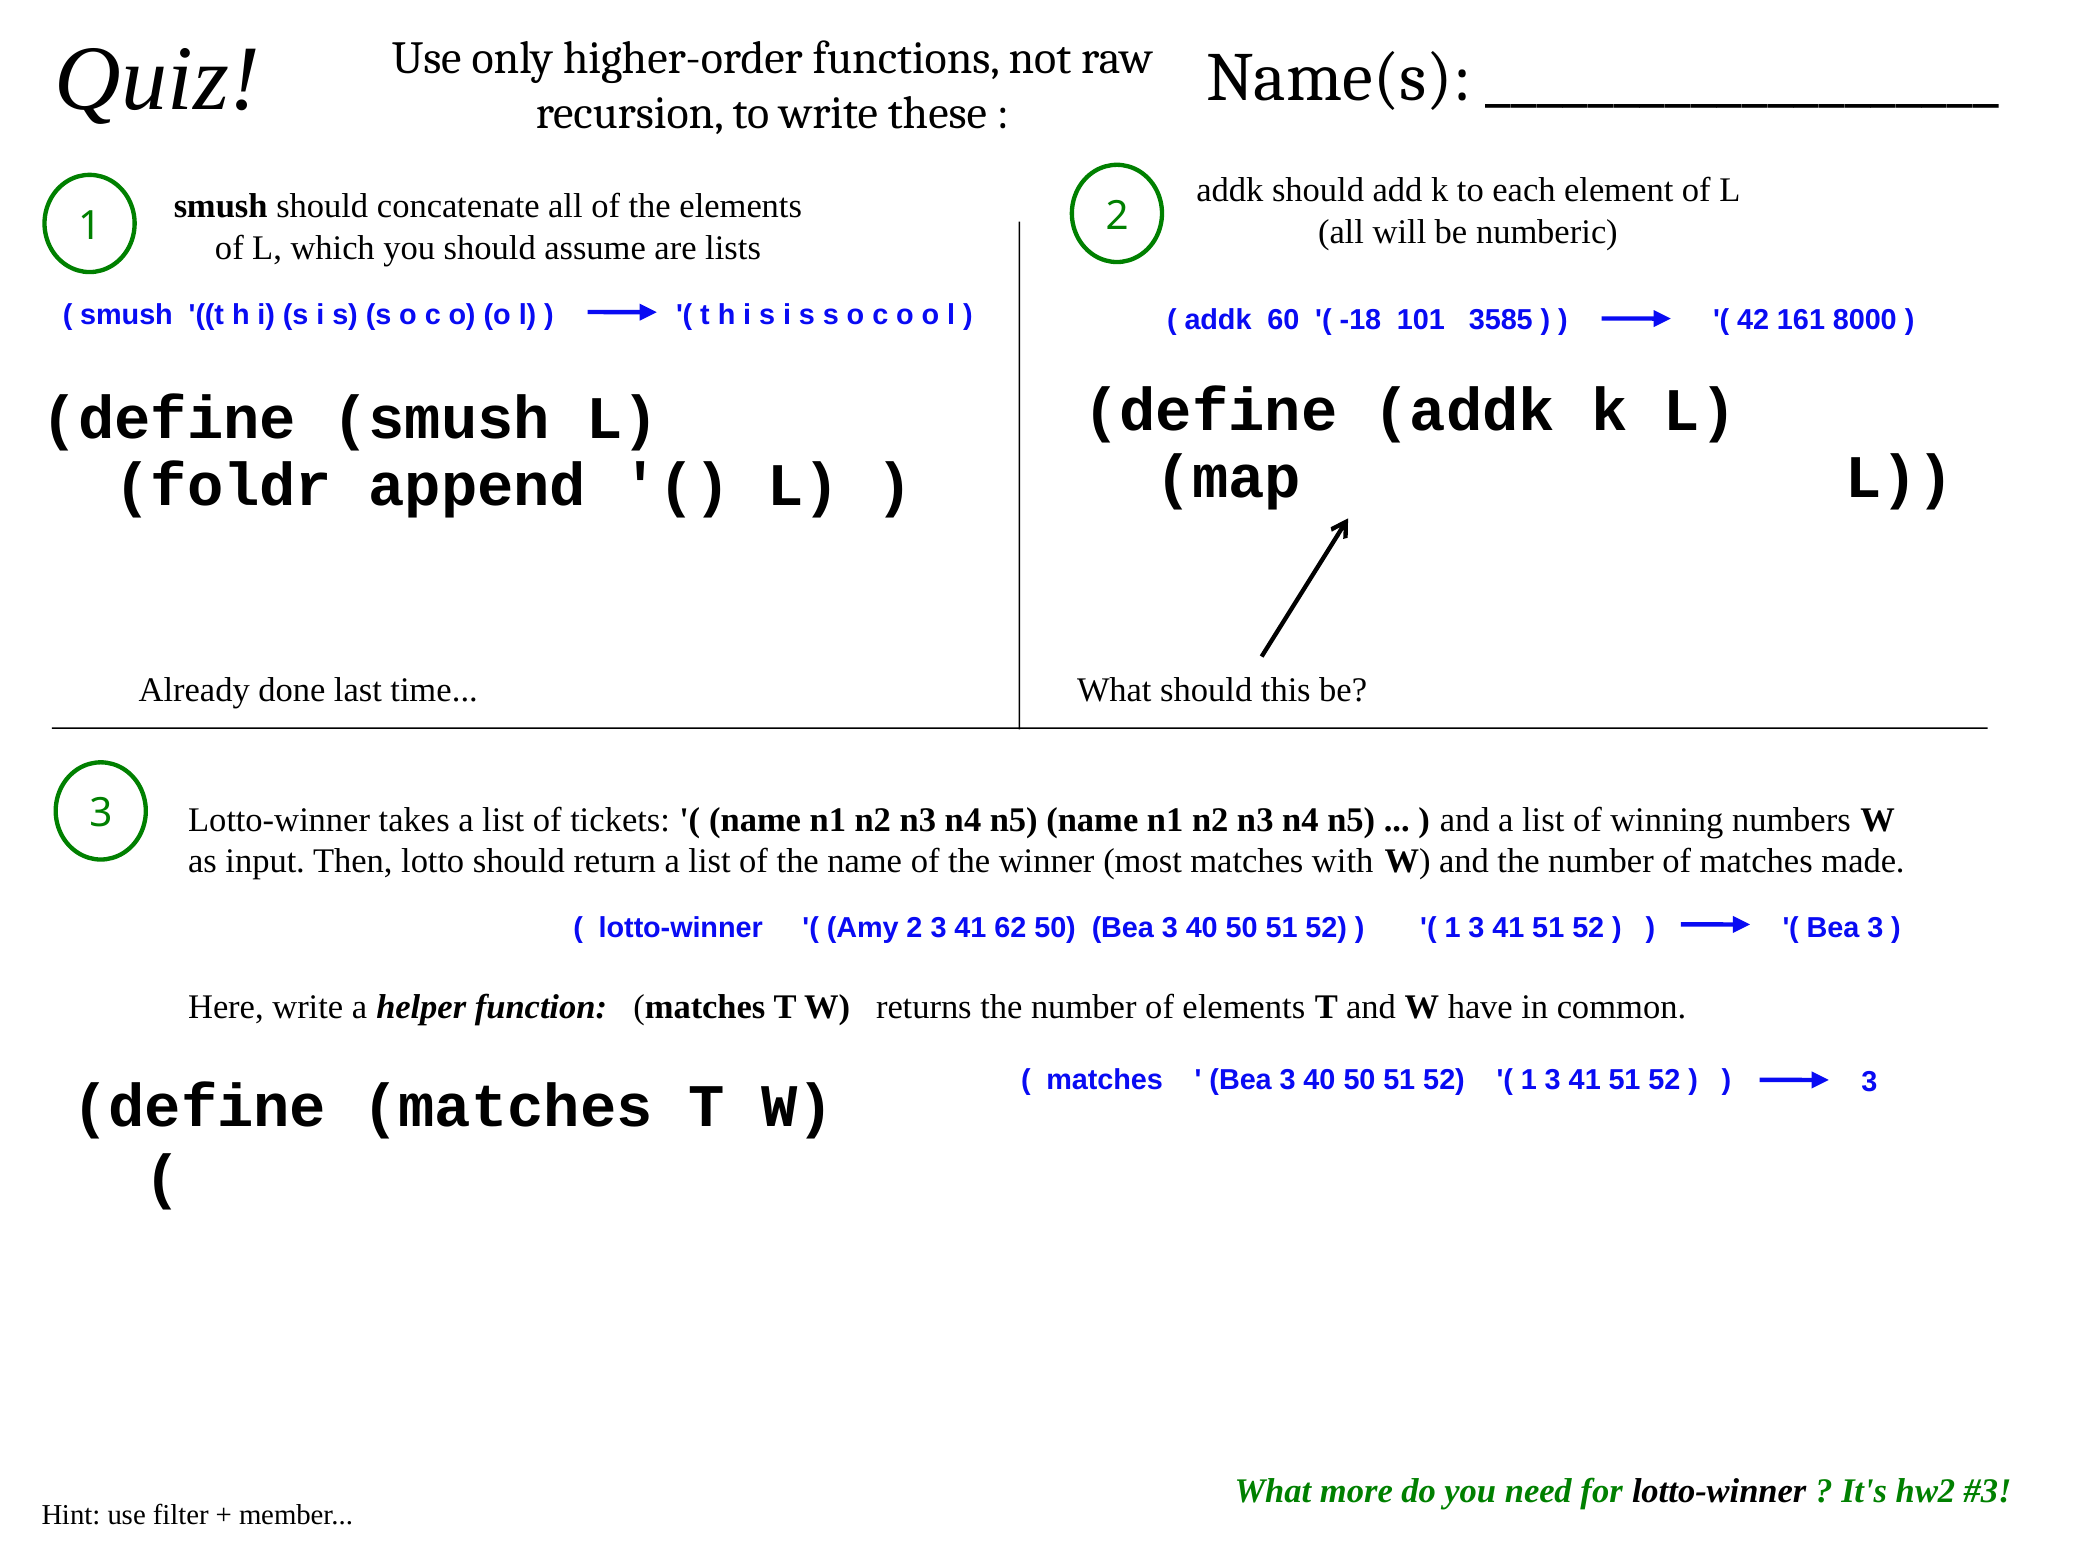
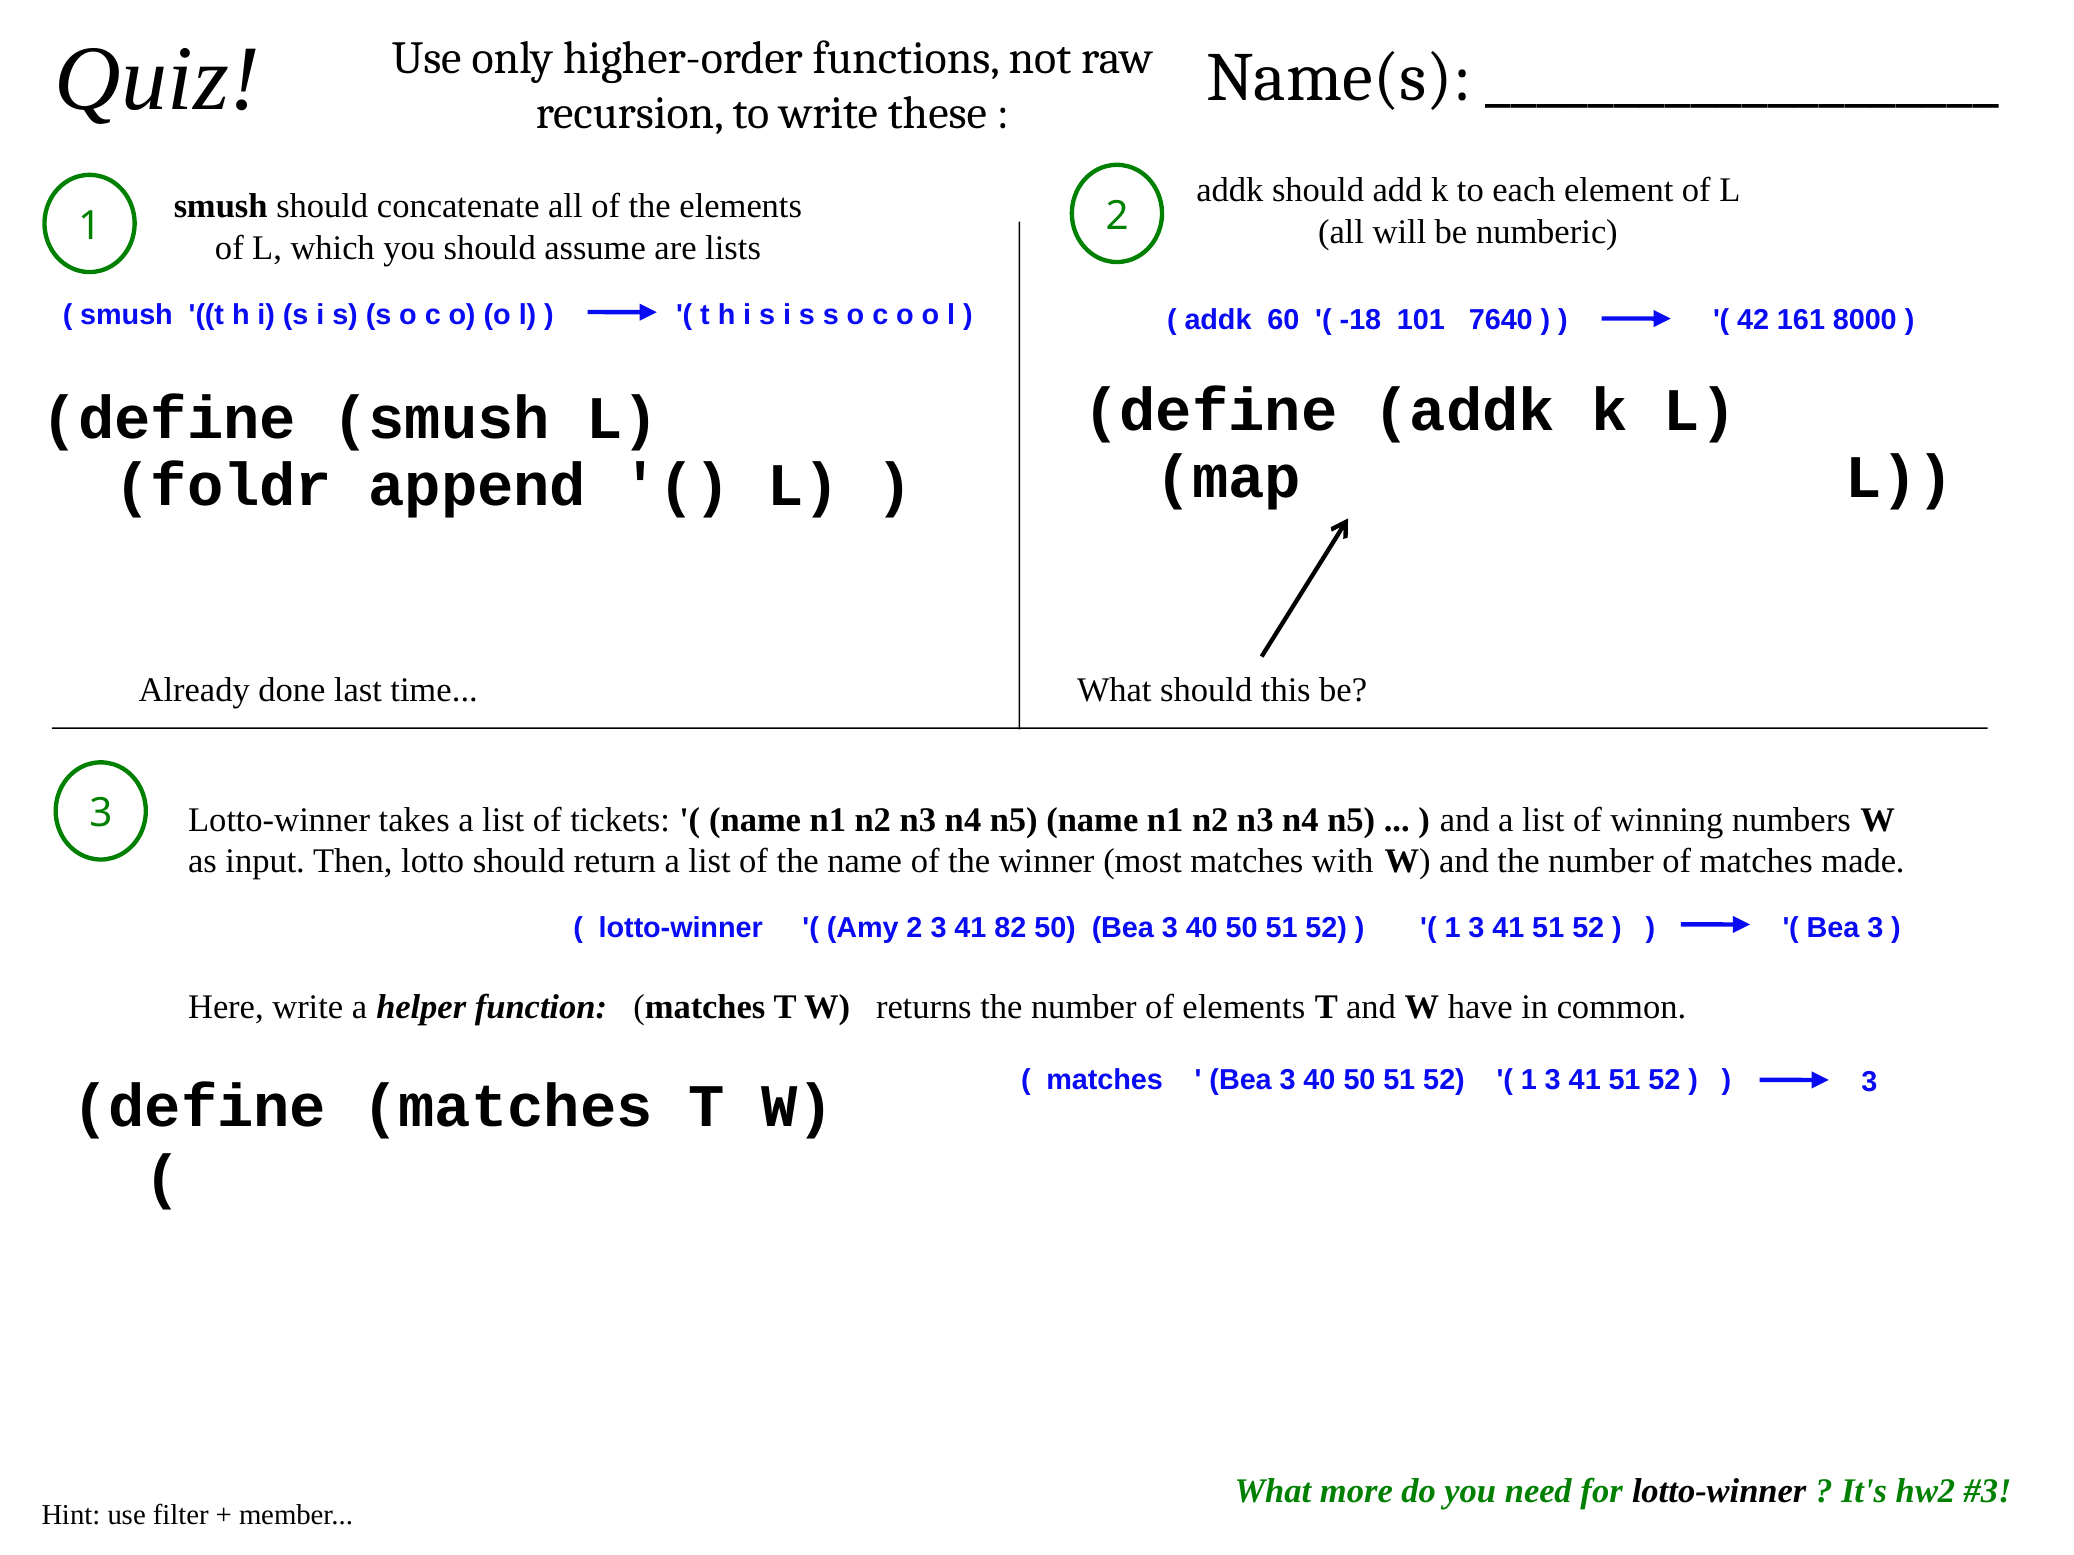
3585: 3585 -> 7640 (1501, 320)
62: 62 -> 82 (1010, 928)
